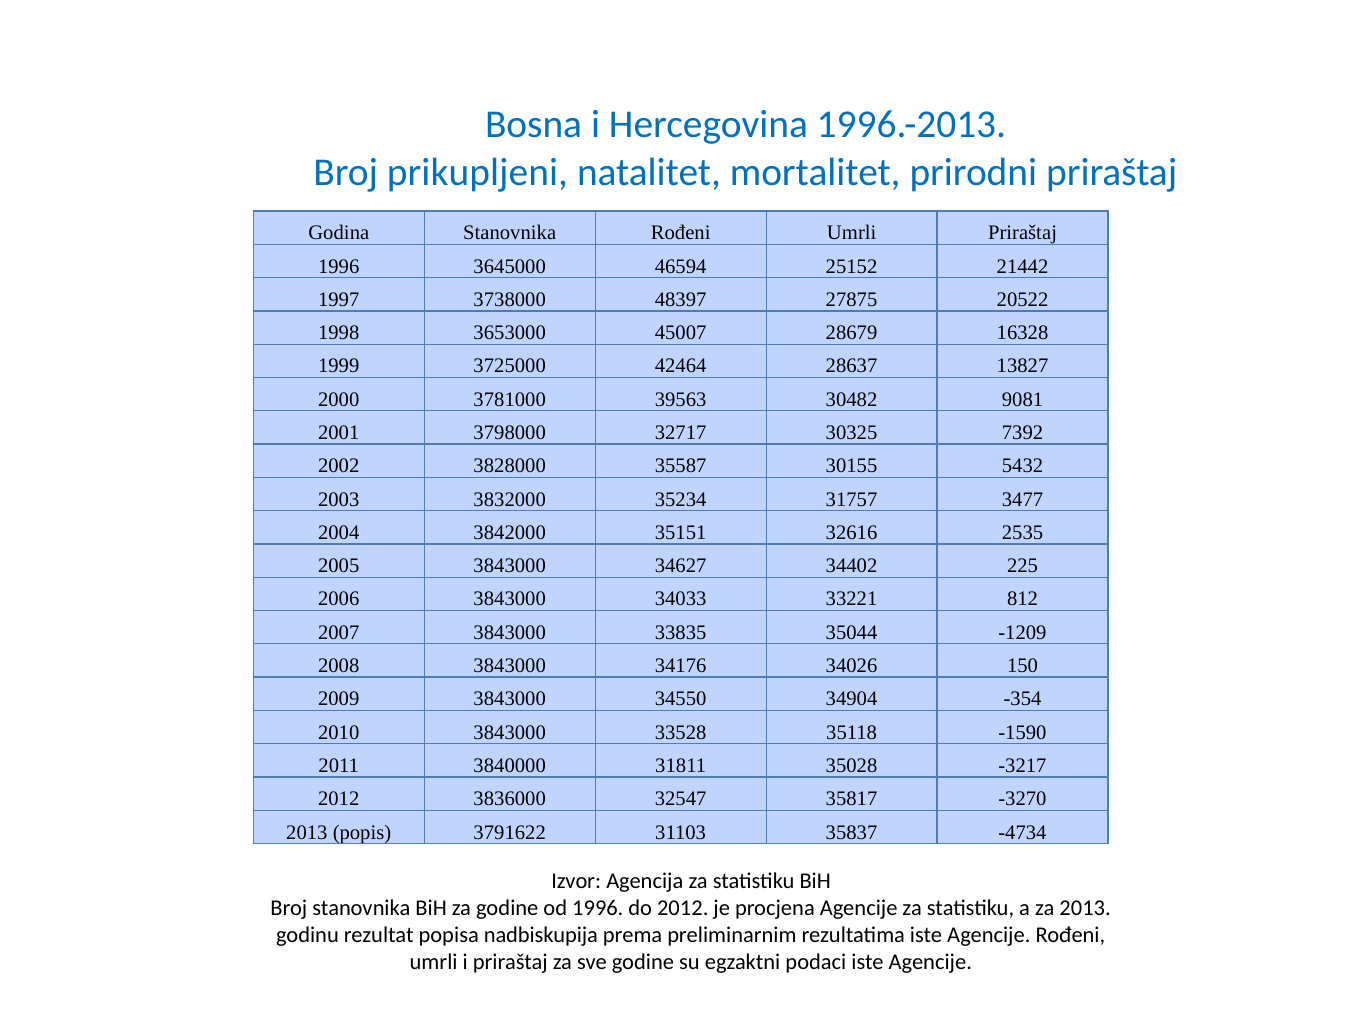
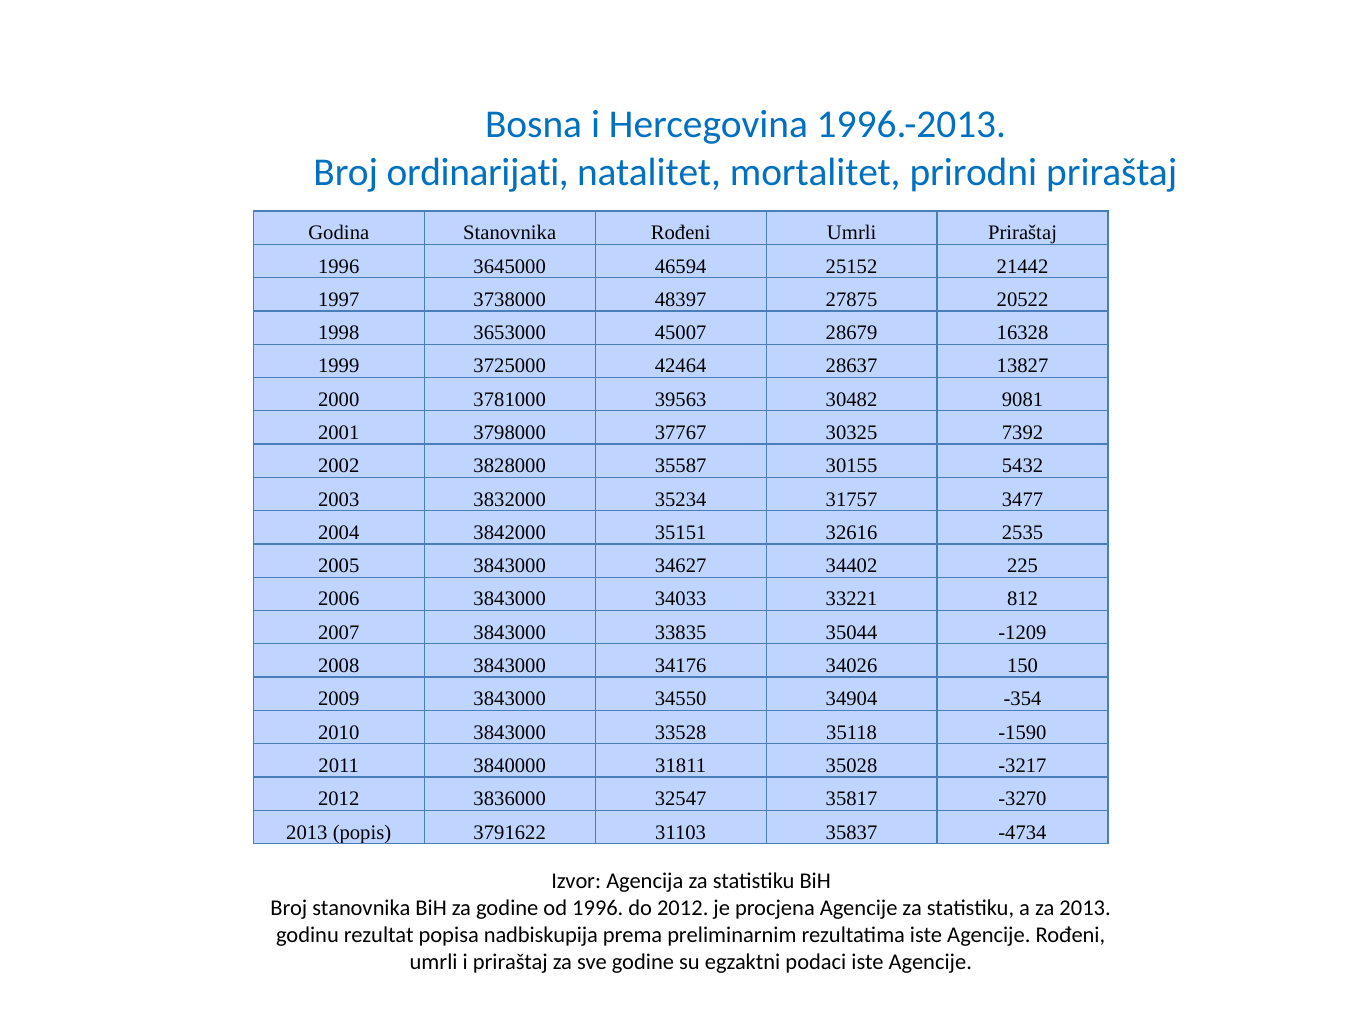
prikupljeni: prikupljeni -> ordinarijati (478, 172)
32717: 32717 -> 37767 (681, 433)
